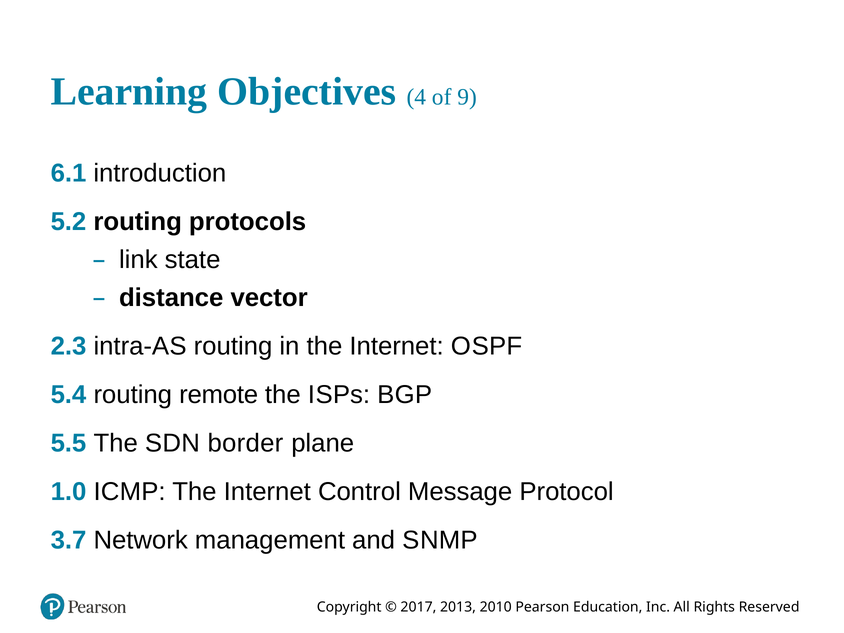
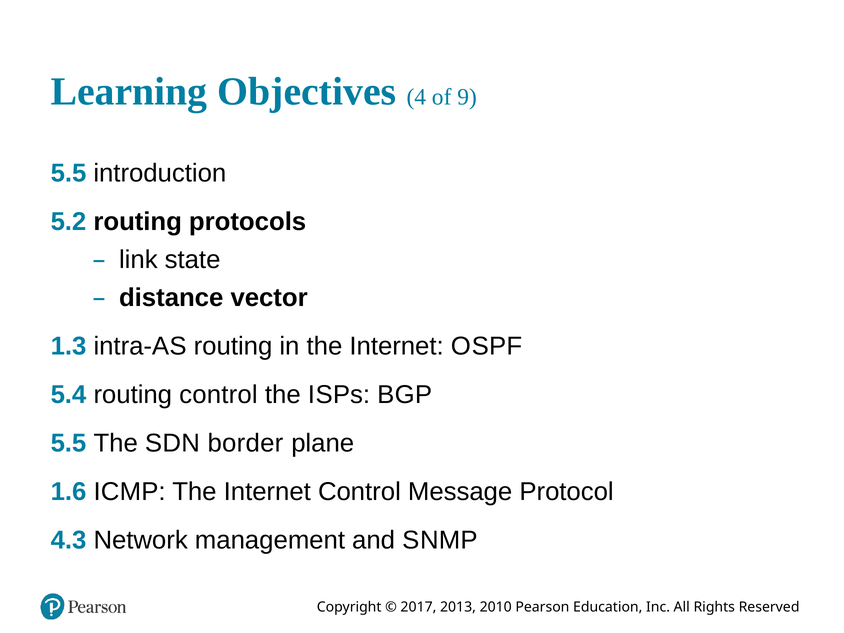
6.1: 6.1 -> 5.5 (69, 173)
2.3: 2.3 -> 1.3 (69, 346)
routing remote: remote -> control (218, 395)
1.0: 1.0 -> 1.6 (69, 492)
3.7: 3.7 -> 4.3 (69, 540)
